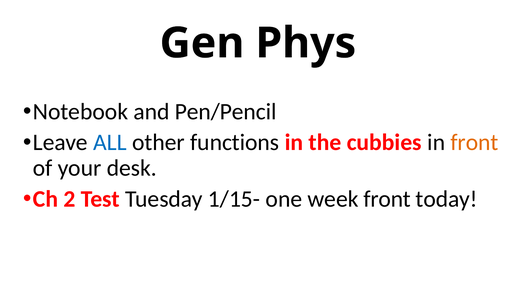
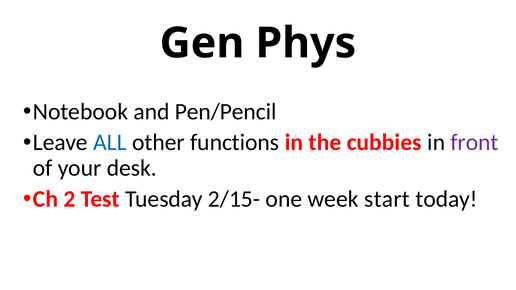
front colour: orange -> purple (474, 143)
1/15-: 1/15- -> 2/15- (234, 199)
week front: front -> start (387, 199)
